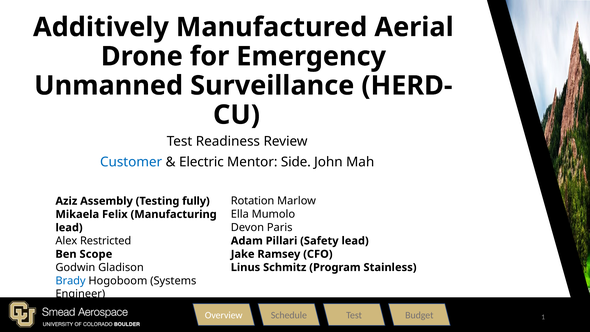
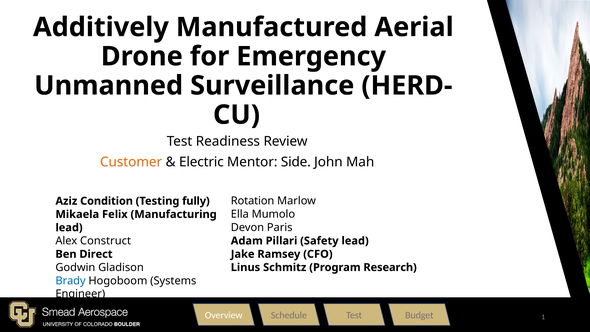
Customer colour: blue -> orange (131, 162)
Assembly: Assembly -> Condition (107, 201)
Restricted: Restricted -> Construct (106, 241)
Scope: Scope -> Direct (96, 254)
Stainless: Stainless -> Research (390, 267)
